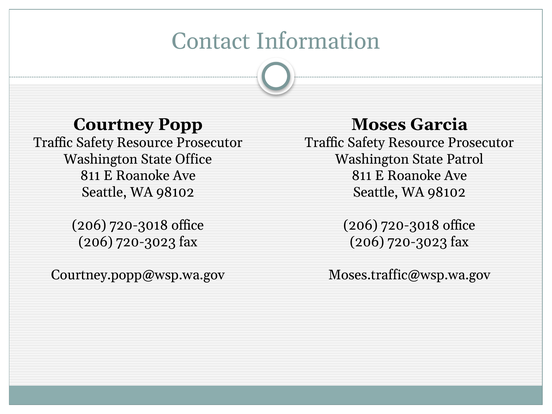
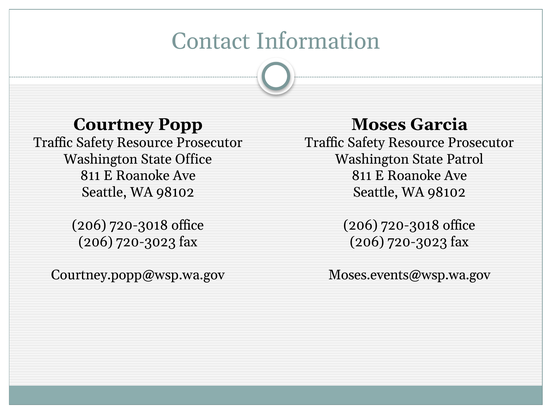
Moses.traffic@wsp.wa.gov: Moses.traffic@wsp.wa.gov -> Moses.events@wsp.wa.gov (409, 275)
